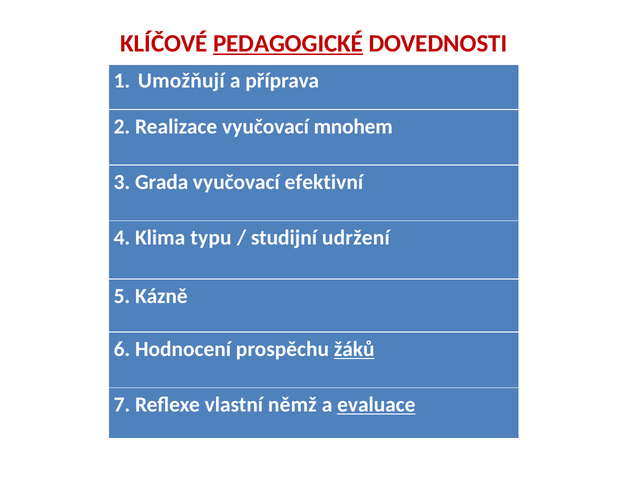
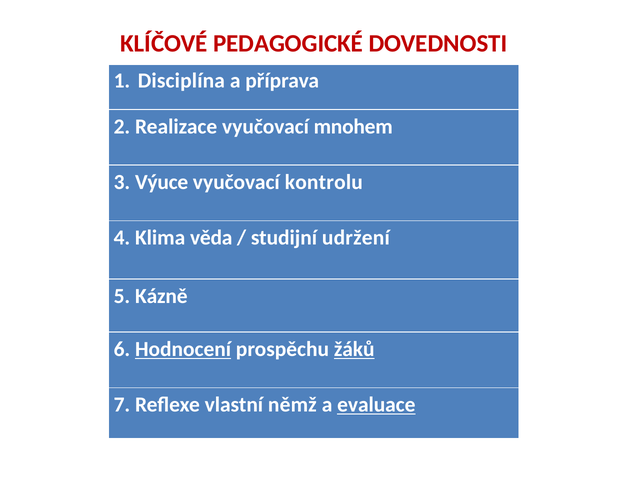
PEDAGOGICKÉ underline: present -> none (288, 44)
Umožňují: Umožňují -> Disciplína (181, 81)
Grada: Grada -> Výuce (162, 182)
efektivní: efektivní -> kontrolu (324, 182)
typu: typu -> věda (211, 238)
Hodnocení underline: none -> present (183, 349)
